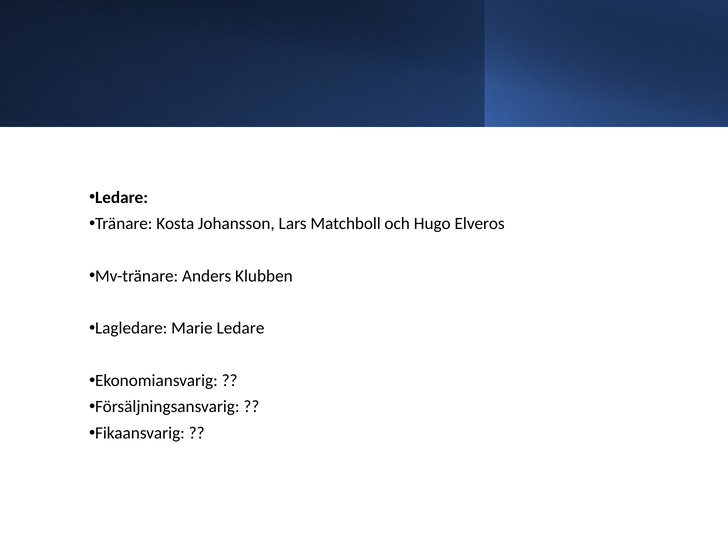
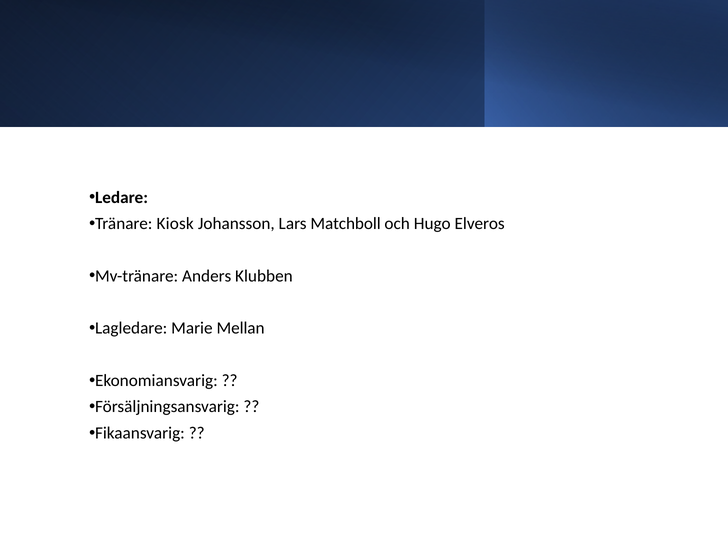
Kosta: Kosta -> Kiosk (175, 224)
Marie Ledare: Ledare -> Mellan (241, 328)
